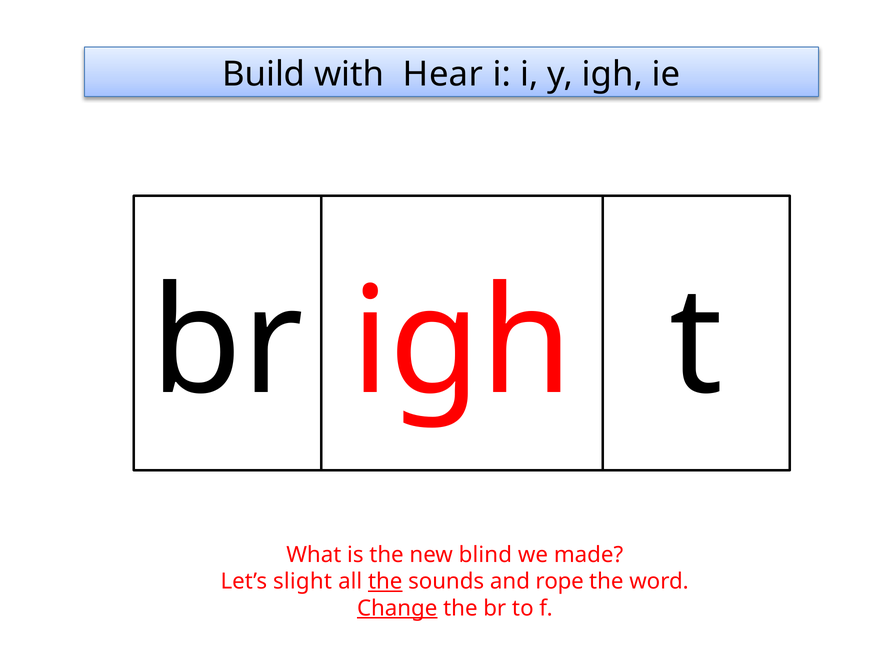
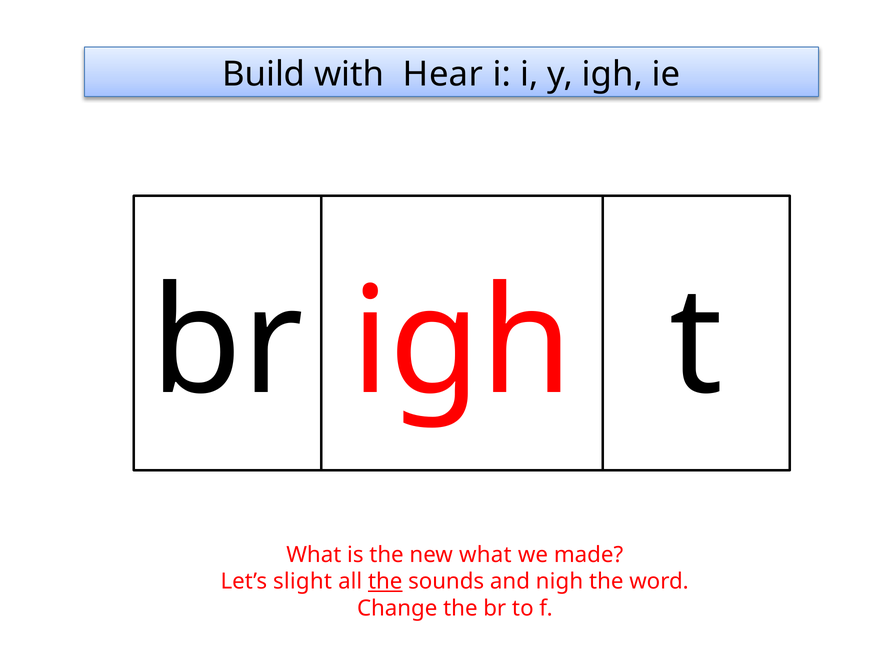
new blind: blind -> what (485, 555)
rope: rope -> nigh (559, 582)
Change underline: present -> none (397, 608)
